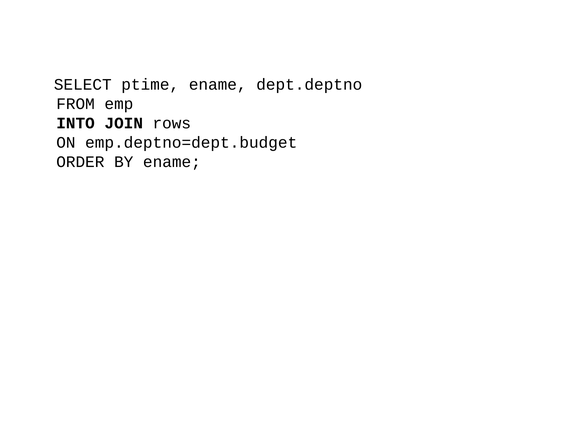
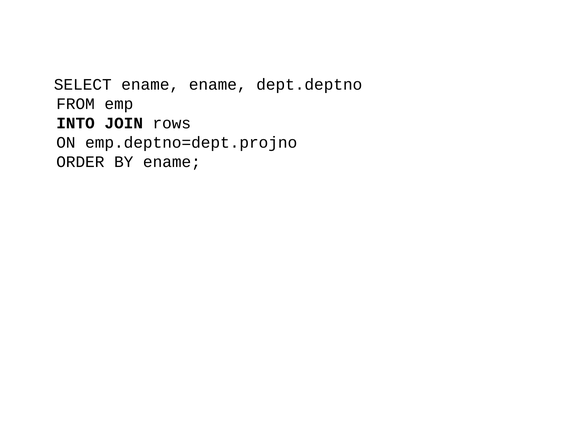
SELECT ptime: ptime -> ename (150, 85)
emp.deptno=dept.budget: emp.deptno=dept.budget -> emp.deptno=dept.projno (191, 142)
